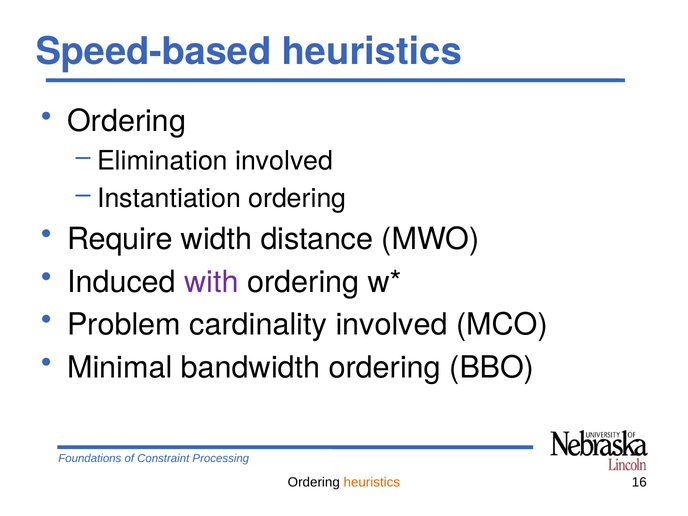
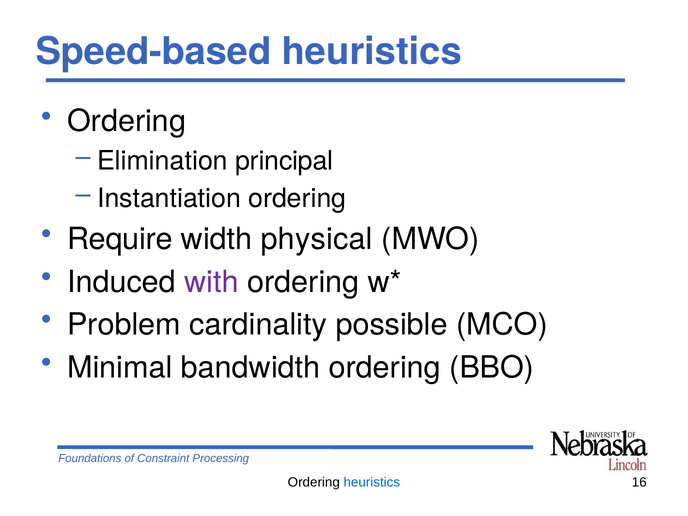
Elimination involved: involved -> principal (284, 161)
distance: distance -> physical (317, 239)
cardinality involved: involved -> possible (392, 325)
heuristics colour: orange -> blue (372, 482)
